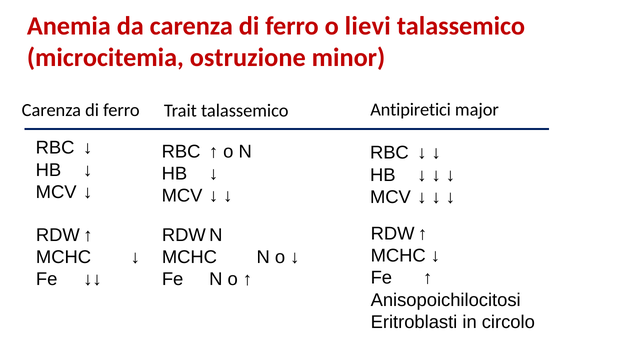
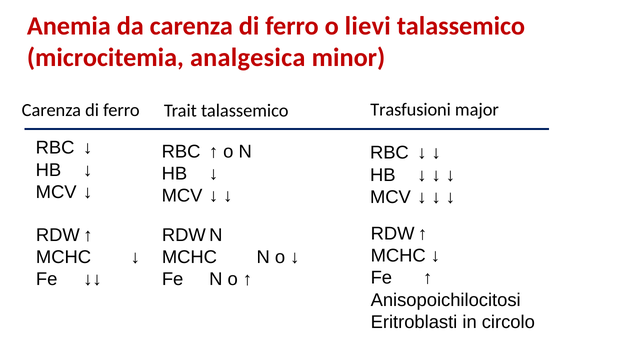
ostruzione: ostruzione -> analgesica (248, 57)
Antipiretici: Antipiretici -> Trasfusioni (411, 110)
